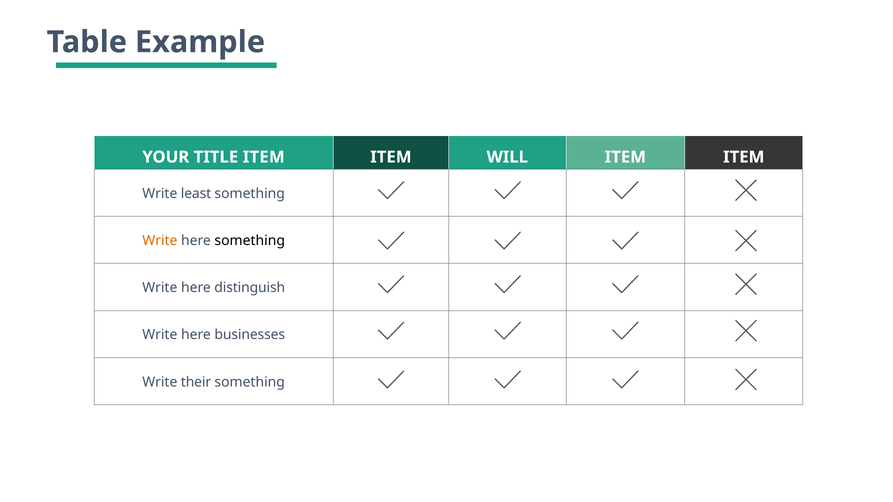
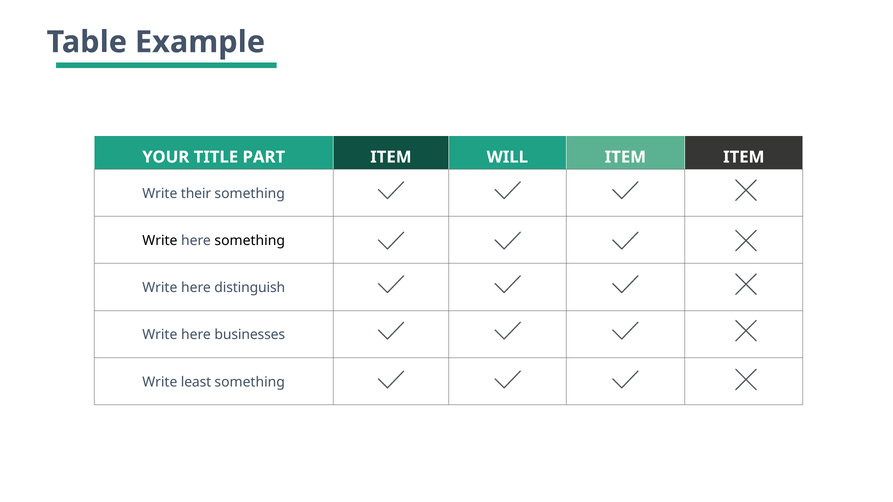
TITLE ITEM: ITEM -> PART (264, 157)
least: least -> their (196, 194)
Write colour: orange -> black (160, 241)
their: their -> least (196, 382)
